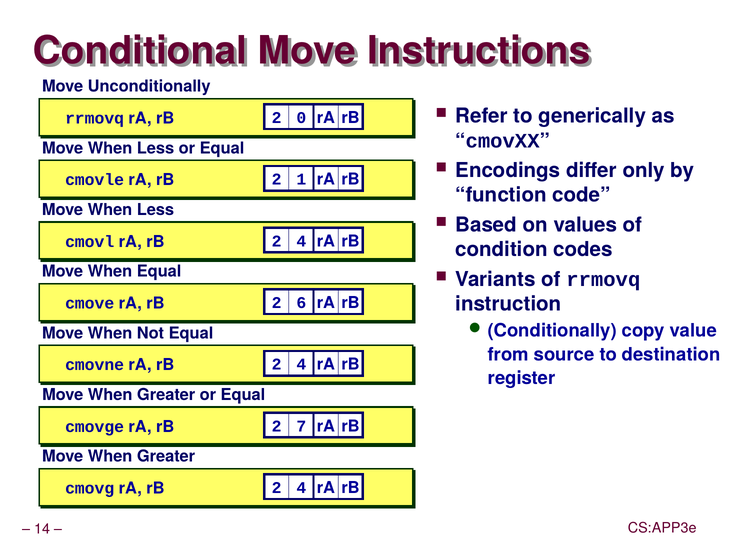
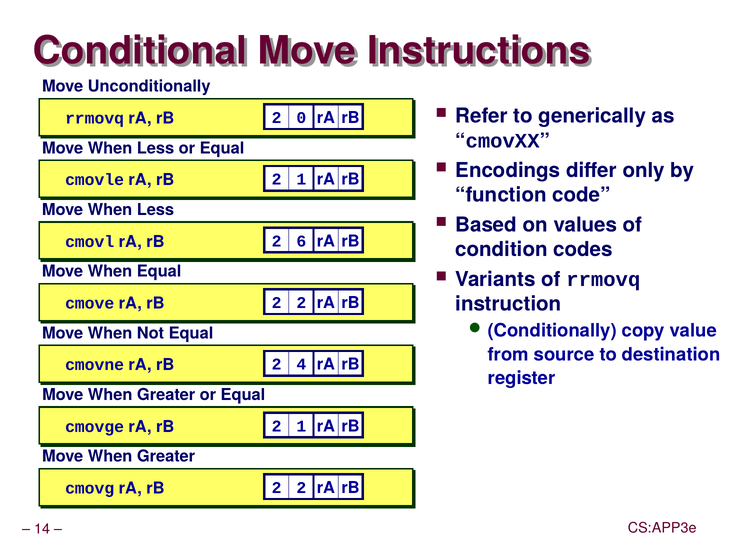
4: 4 -> 6 (301, 241)
6: 6 -> 2 (301, 302)
7: 7 -> 1 (301, 426)
4: 4 -> 2 (301, 487)
